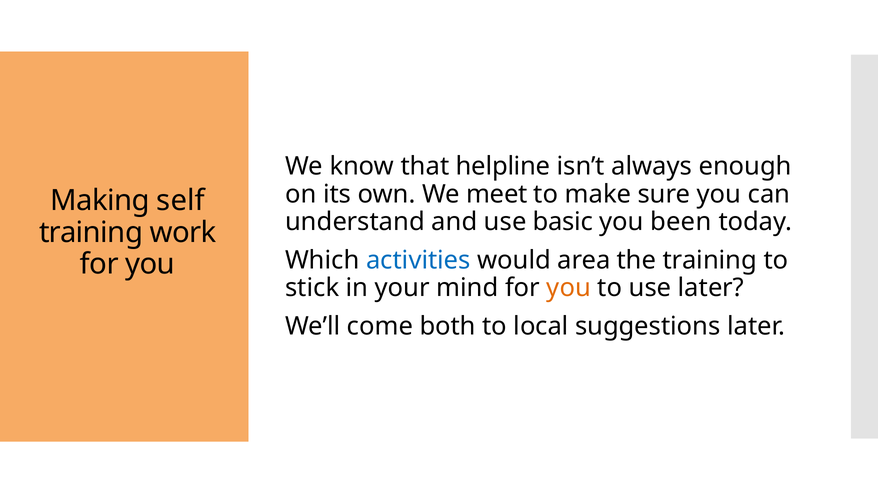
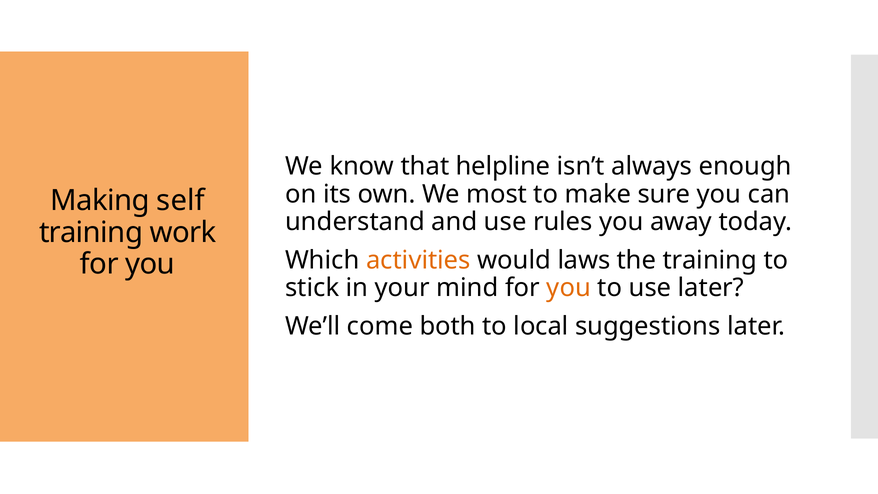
meet: meet -> most (497, 194)
basic: basic -> rules (563, 222)
been: been -> away (681, 222)
activities colour: blue -> orange (418, 260)
area: area -> laws (584, 260)
